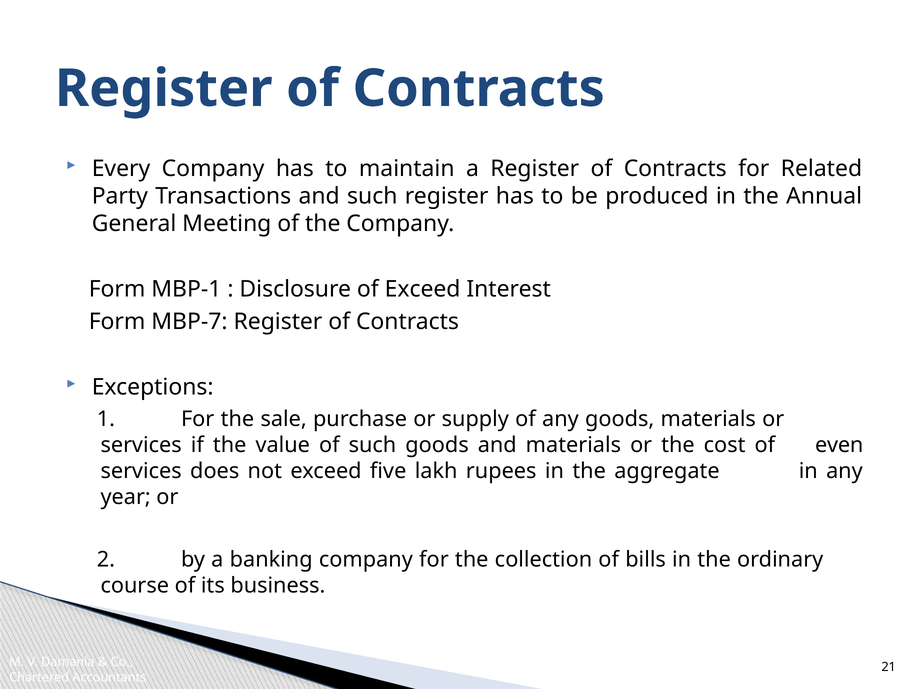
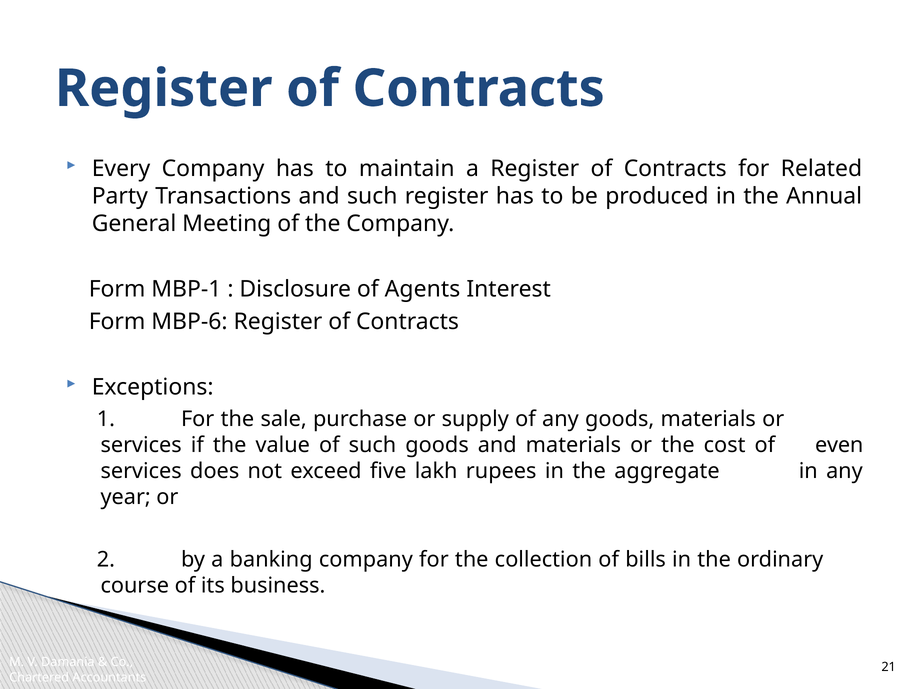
of Exceed: Exceed -> Agents (423, 289)
MBP-7: MBP-7 -> MBP-6 (189, 322)
